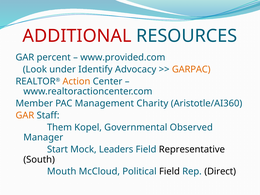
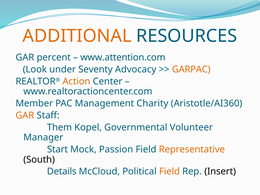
ADDITIONAL colour: red -> orange (77, 36)
www.provided.com: www.provided.com -> www.attention.com (123, 57)
Identify: Identify -> Seventy (95, 69)
Observed: Observed -> Volunteer (191, 127)
Leaders: Leaders -> Passion (116, 149)
Representative colour: black -> orange (192, 149)
Mouth: Mouth -> Details (62, 171)
Field colour: black -> orange (169, 171)
Direct: Direct -> Insert (220, 171)
